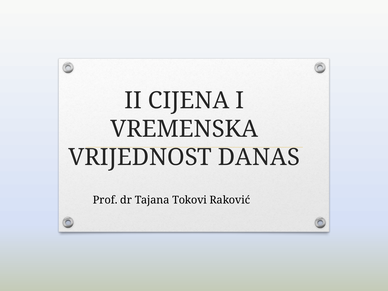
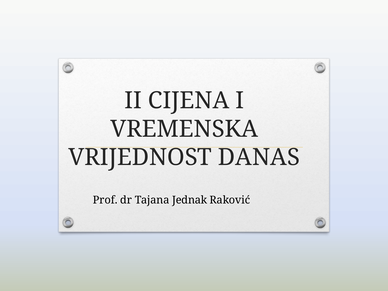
Tokovi: Tokovi -> Jednak (190, 200)
